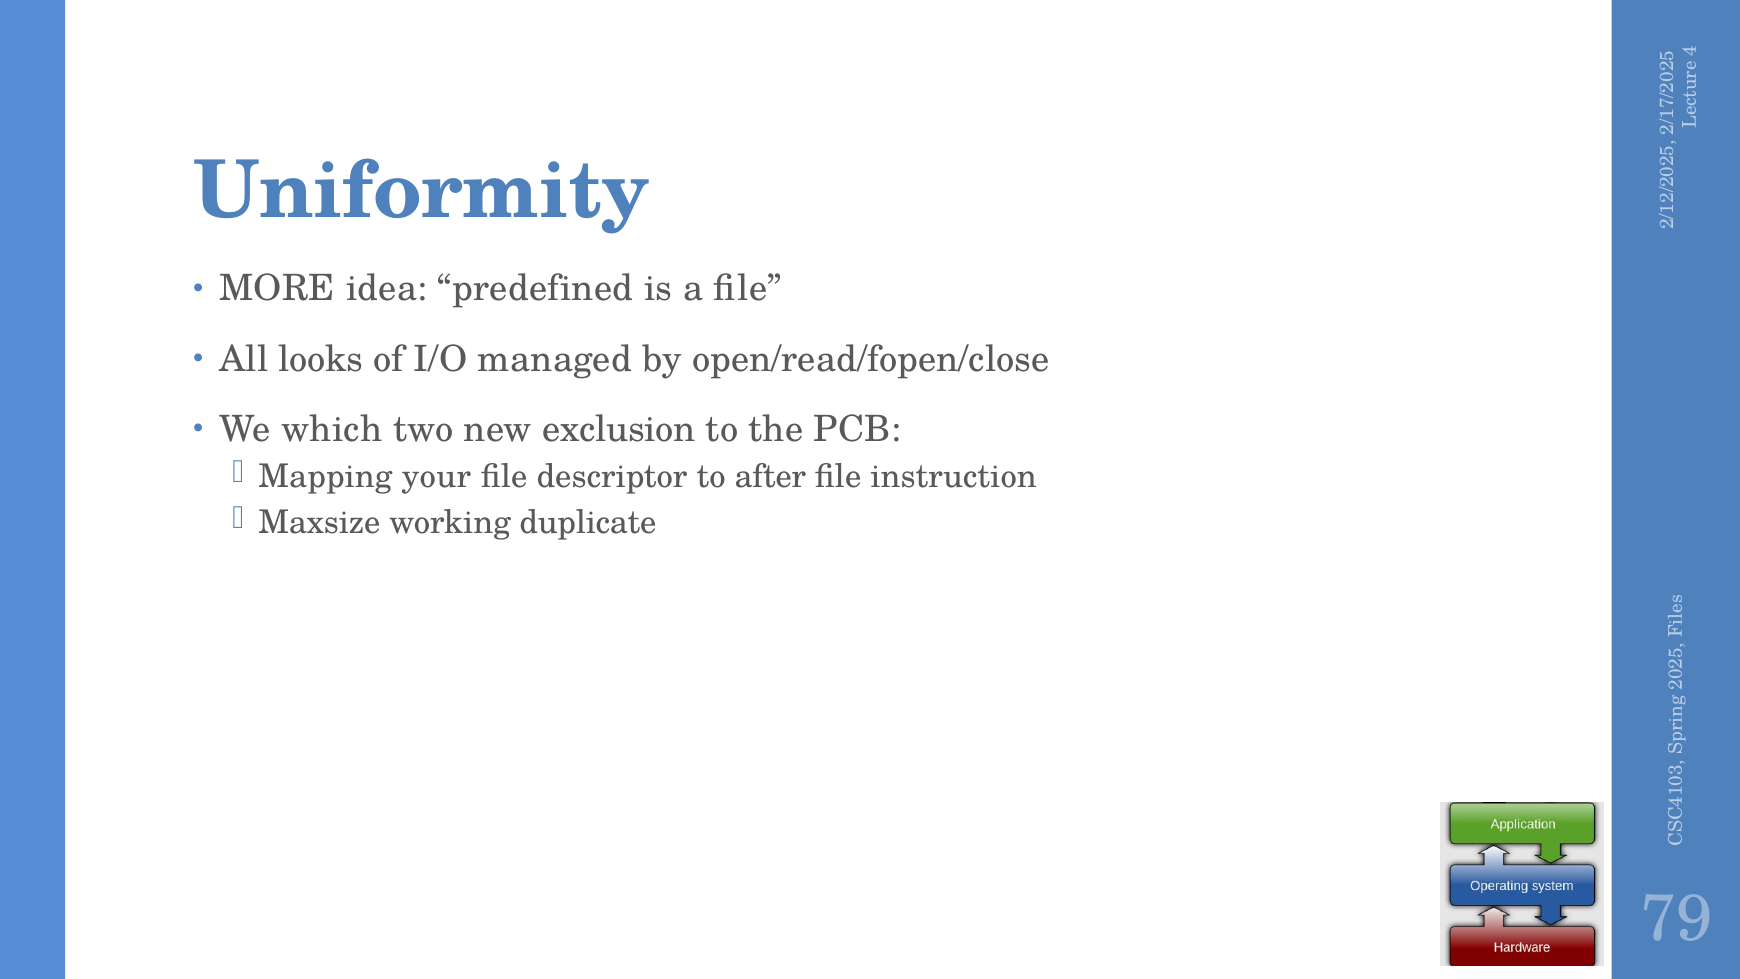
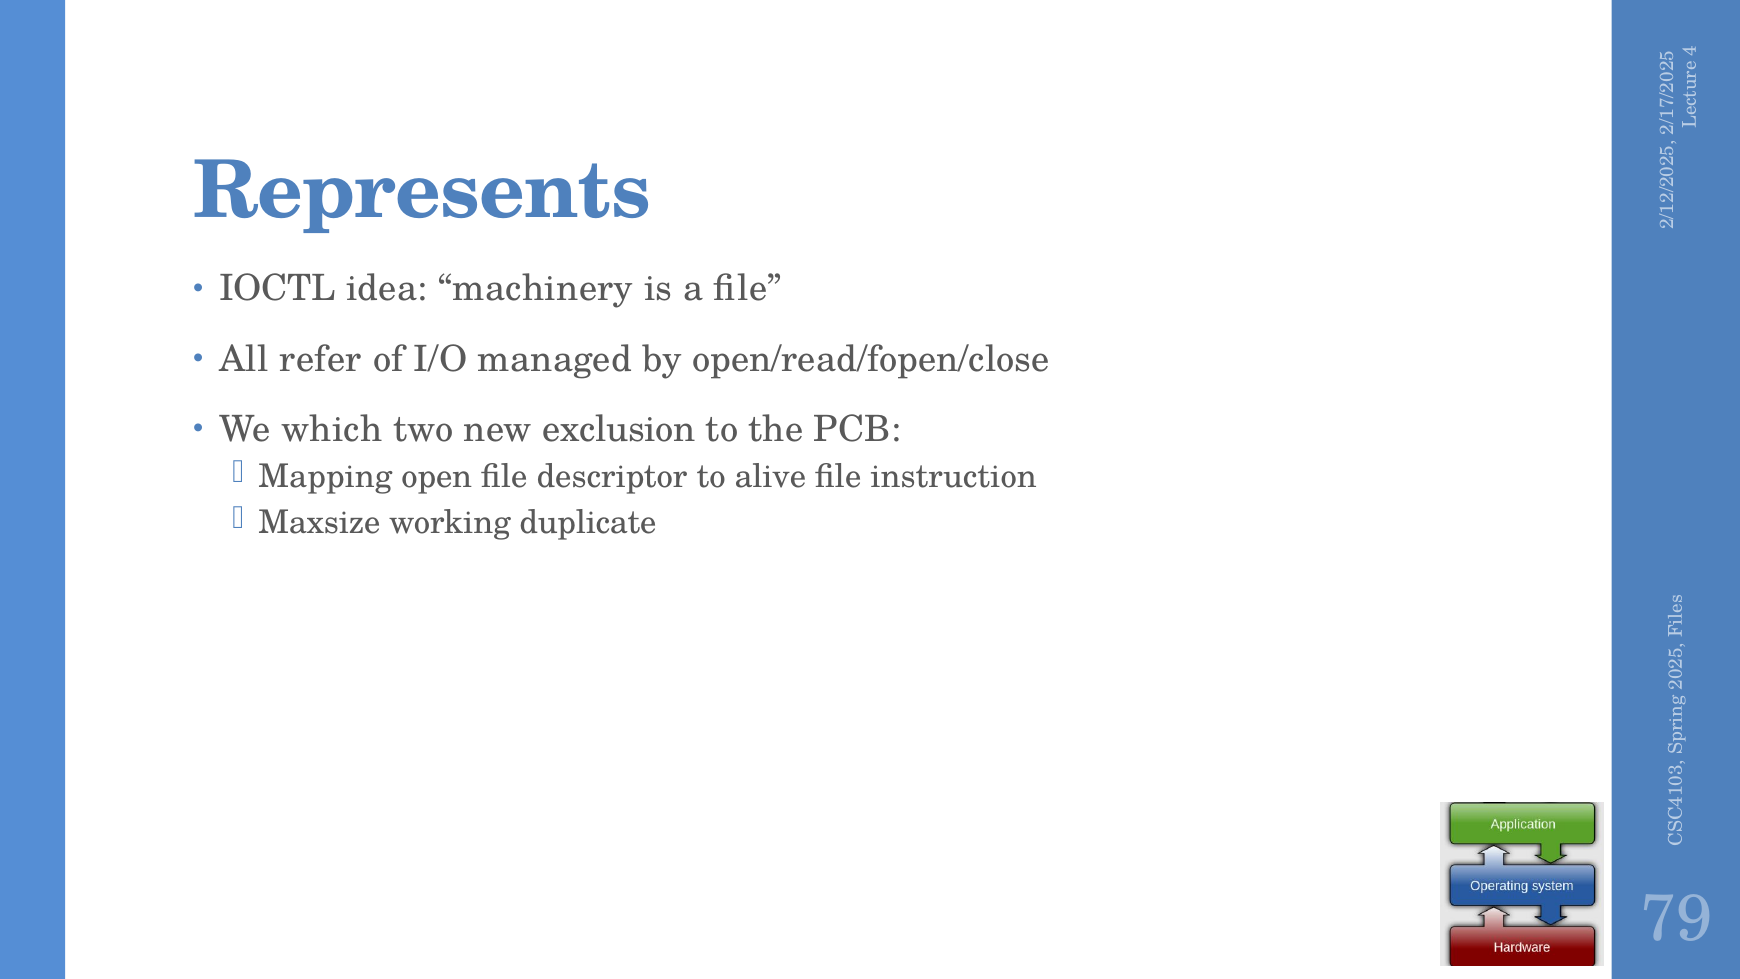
Uniformity: Uniformity -> Represents (422, 191)
MORE: MORE -> IOCTL (278, 289)
predefined: predefined -> machinery (536, 289)
looks: looks -> refer (321, 359)
your: your -> open (437, 476)
after: after -> alive (770, 476)
